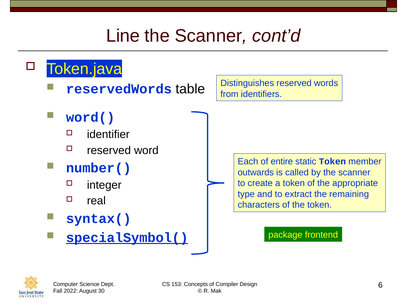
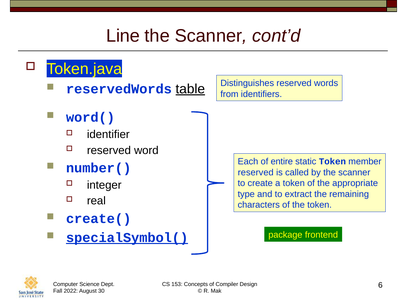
table underline: none -> present (190, 89)
outwards: outwards -> reserved (256, 173)
syntax(: syntax( -> create( (99, 219)
